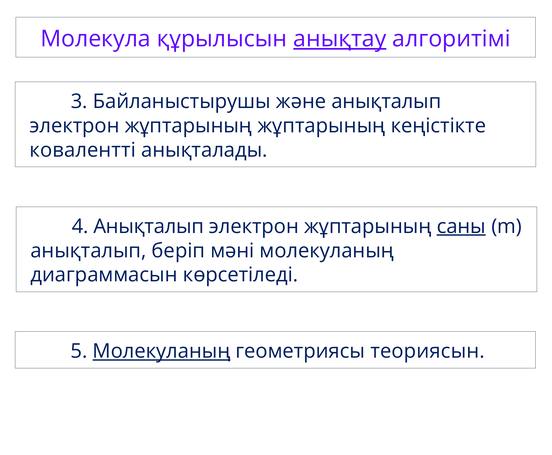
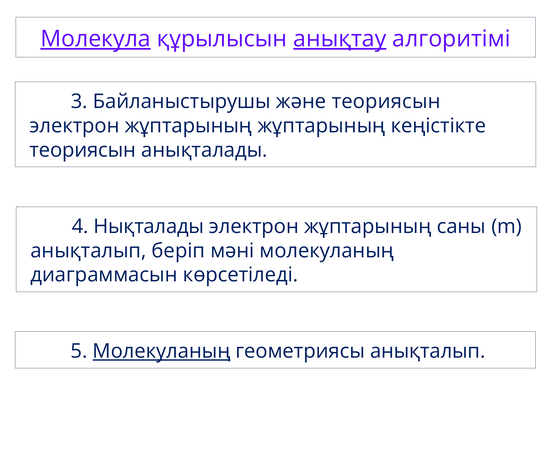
Молекула underline: none -> present (96, 39)
және анықталып: анықталып -> теориясын (386, 101)
ковалентті: ковалентті -> теориясын (83, 150)
4 Анықталып: Анықталып -> Нықталады (149, 226)
саны underline: present -> none (461, 226)
геометриясы теориясын: теориясын -> анықталып (428, 351)
